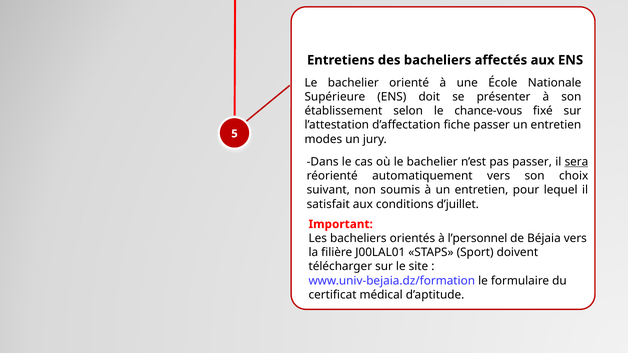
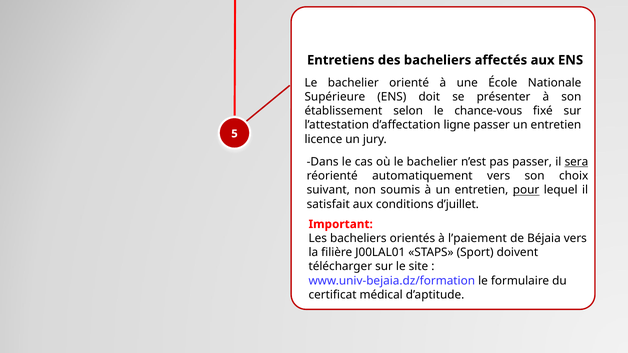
fiche: fiche -> ligne (457, 125)
modes: modes -> licence (323, 139)
pour underline: none -> present (526, 190)
l’personnel: l’personnel -> l’paiement (477, 238)
